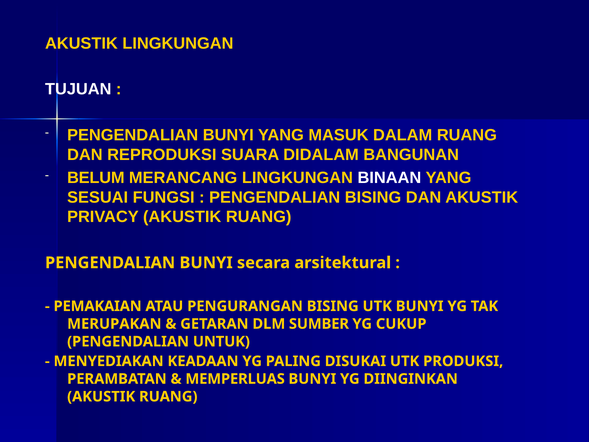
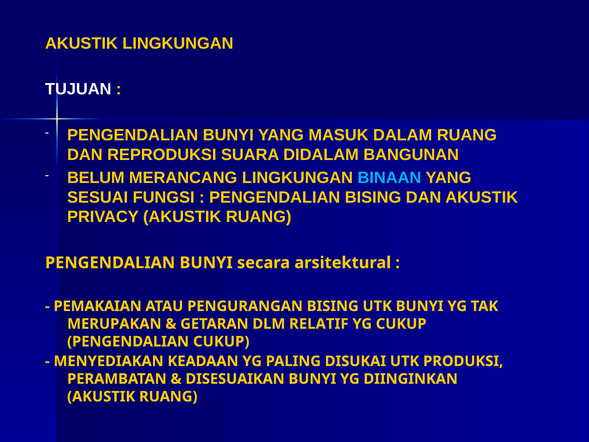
BINAAN colour: white -> light blue (389, 178)
SUMBER: SUMBER -> RELATIF (319, 324)
PENGENDALIAN UNTUK: UNTUK -> CUKUP (221, 341)
MEMPERLUAS: MEMPERLUAS -> DISESUAIKAN (235, 379)
